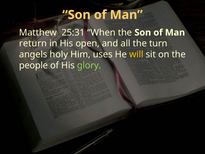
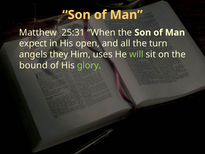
return: return -> expect (33, 43)
holy: holy -> they (59, 54)
will colour: yellow -> light green (136, 54)
people: people -> bound (33, 65)
